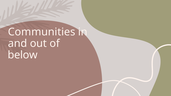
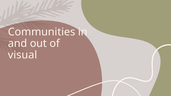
below: below -> visual (23, 55)
